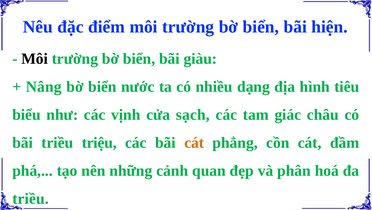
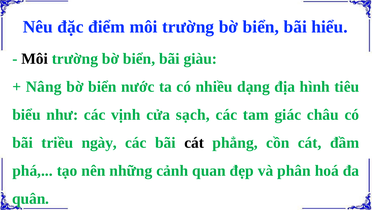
hiện: hiện -> hiểu (330, 27)
triệu: triệu -> ngày (99, 142)
cát colour: orange -> black (194, 142)
triều: triều -> quân (31, 198)
